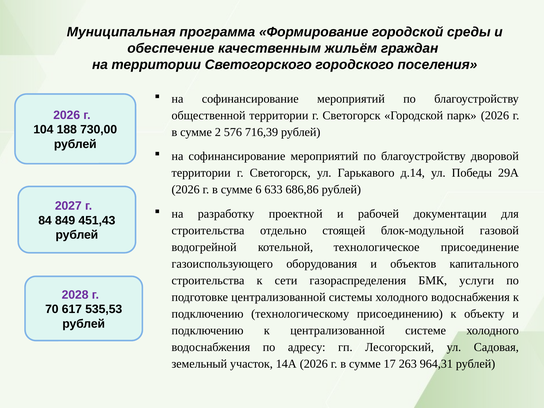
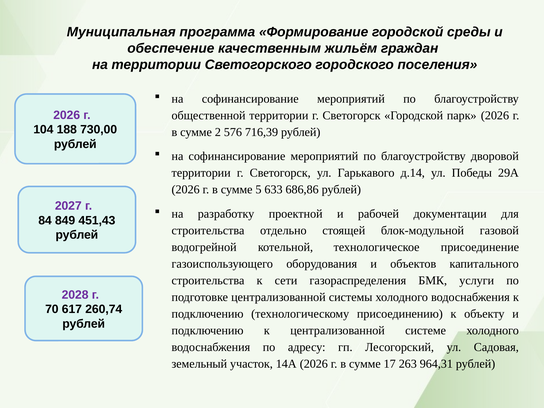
6: 6 -> 5 (258, 190)
535,53: 535,53 -> 260,74 (104, 309)
